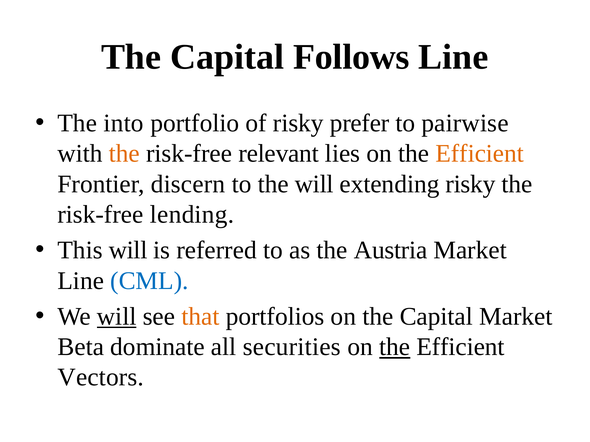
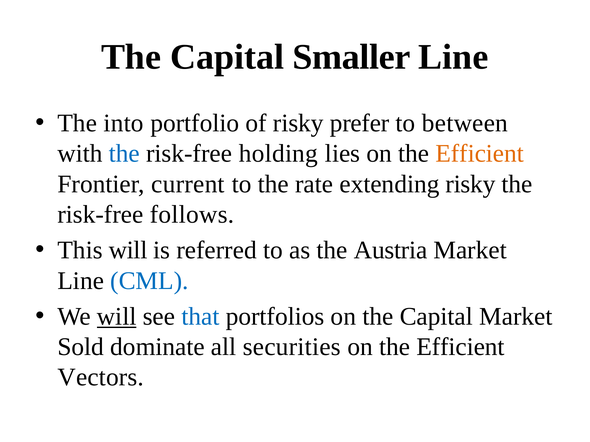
Follows: Follows -> Smaller (351, 57)
pairwise: pairwise -> between (465, 123)
the colour: orange -> blue (124, 154)
relevant: relevant -> holding (278, 154)
discern: discern -> current (188, 184)
the will: will -> rate (314, 184)
lending: lending -> follows (192, 215)
that colour: orange -> blue (200, 317)
Beta: Beta -> Sold (81, 347)
the underline: present -> none (395, 347)
